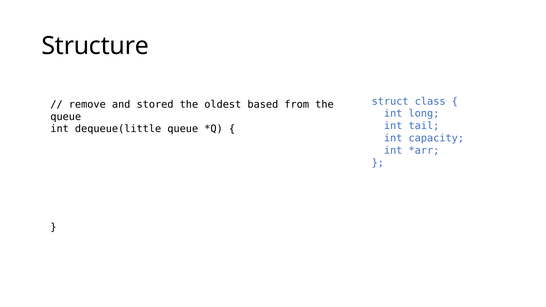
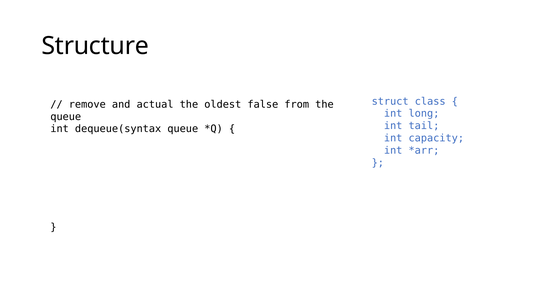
stored: stored -> actual (155, 104)
based: based -> false (263, 104)
dequeue(little: dequeue(little -> dequeue(syntax (118, 129)
